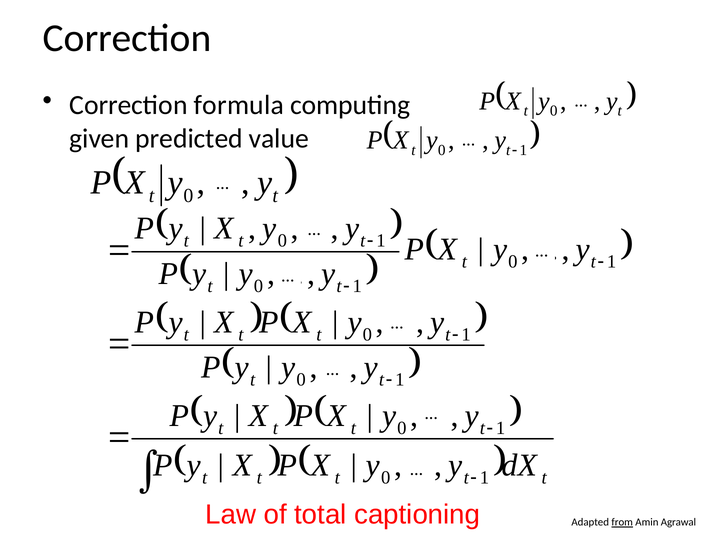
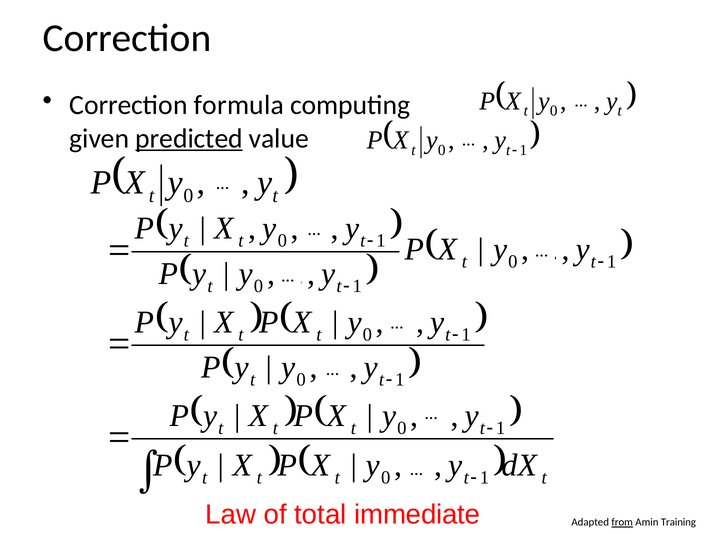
predicted underline: none -> present (189, 138)
captioning: captioning -> immediate (417, 514)
Agrawal: Agrawal -> Training (678, 522)
